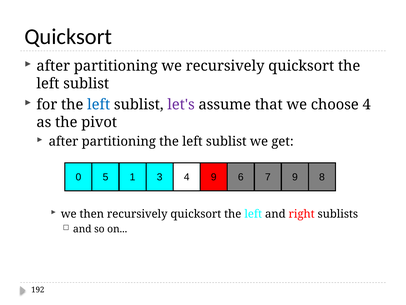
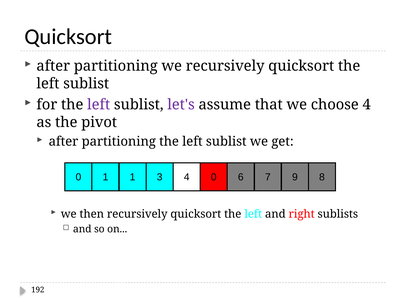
left colour: blue -> purple (99, 105)
0 5: 5 -> 1 (105, 177)
4 9: 9 -> 0 (214, 177)
